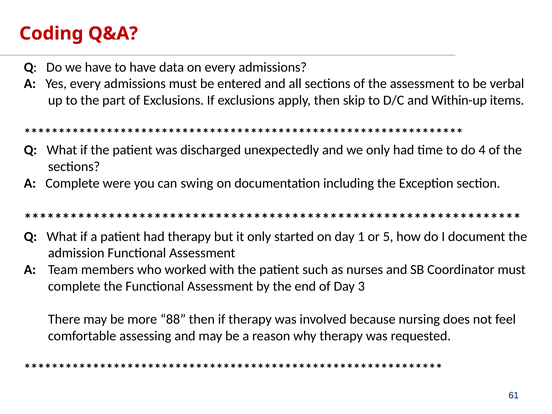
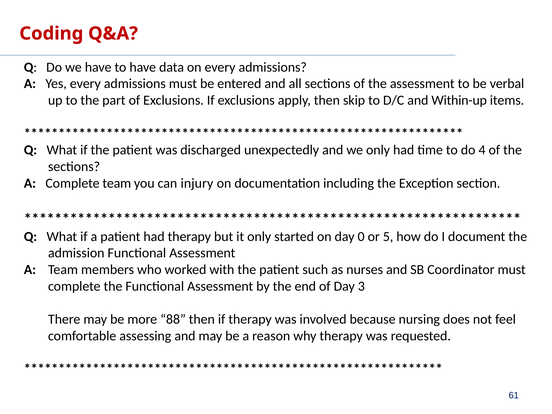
Complete were: were -> team (117, 183)
swing: swing -> injury (197, 183)
1: 1 -> 0 (361, 237)
